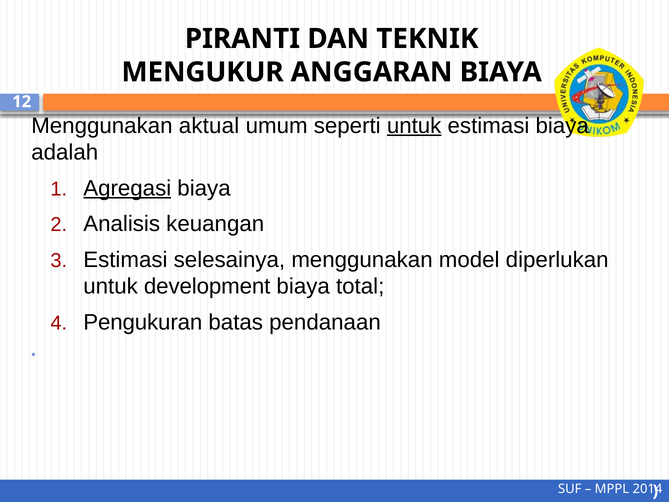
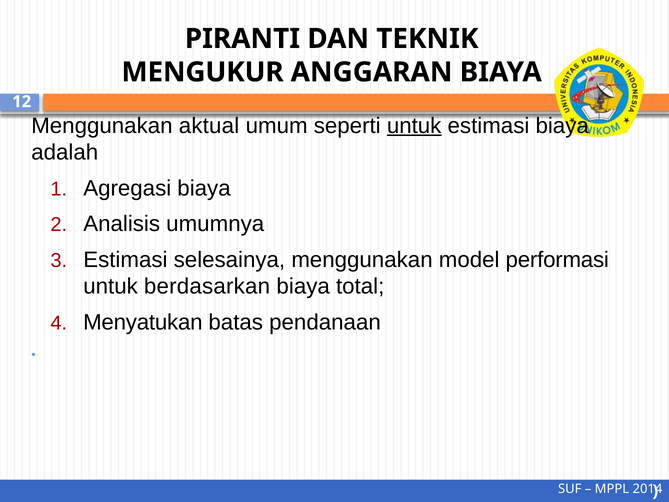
Agregasi underline: present -> none (127, 188)
keuangan: keuangan -> umumnya (215, 224)
diperlukan: diperlukan -> performasi (557, 260)
development: development -> berdasarkan (207, 286)
Pengukuran: Pengukuran -> Menyatukan (143, 322)
